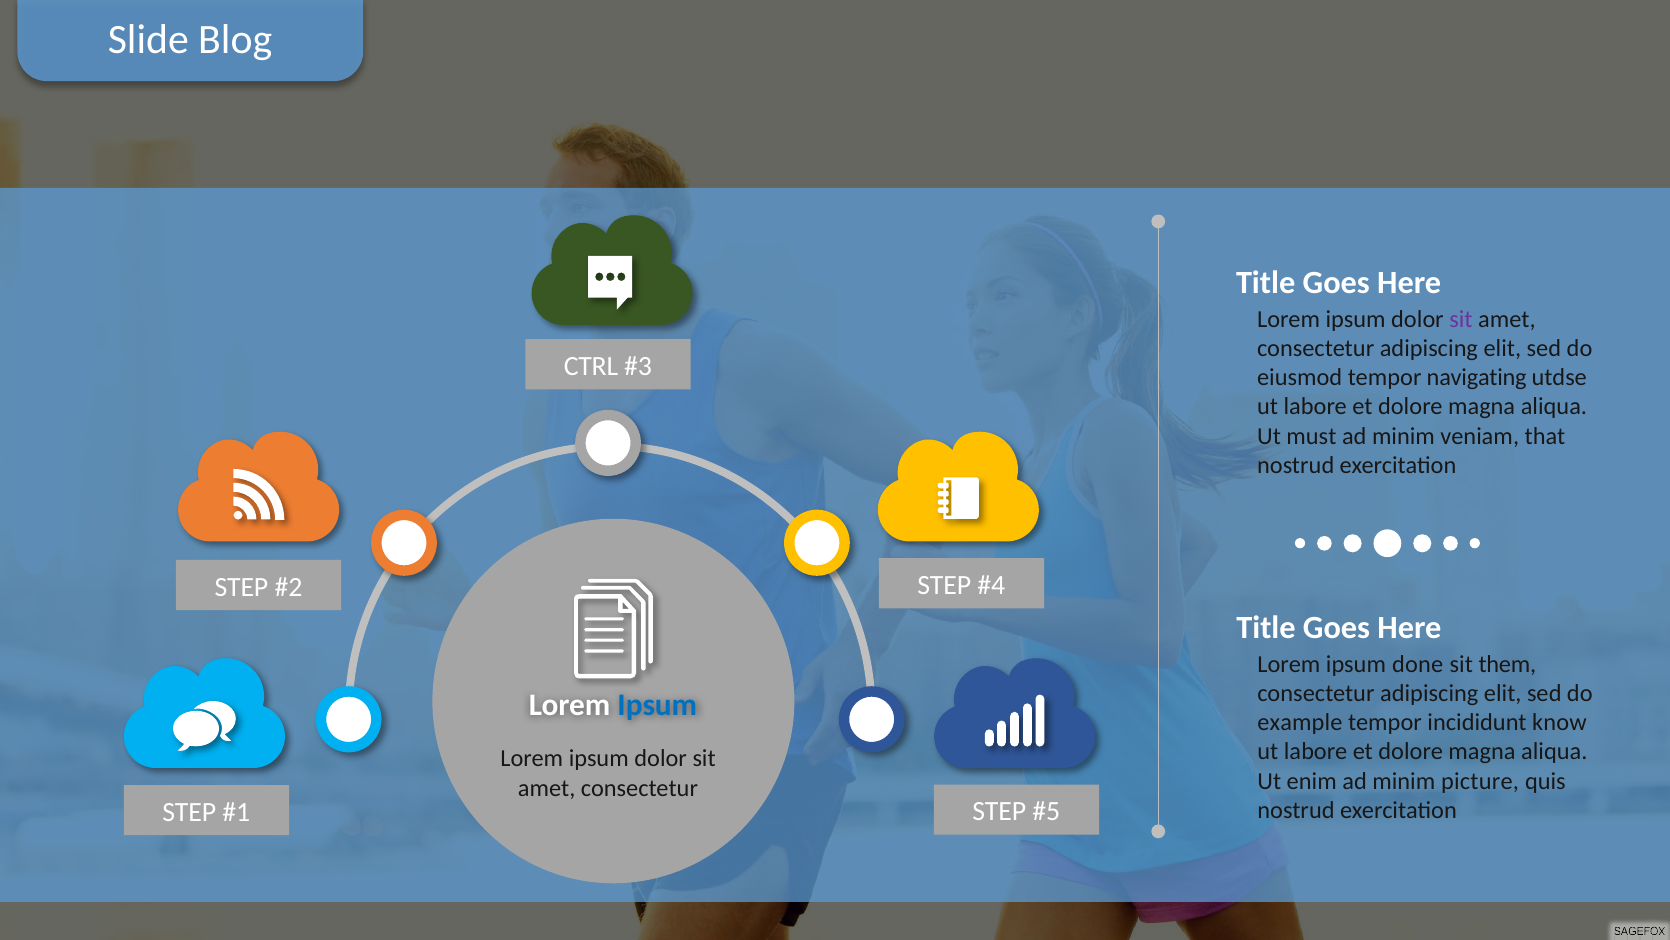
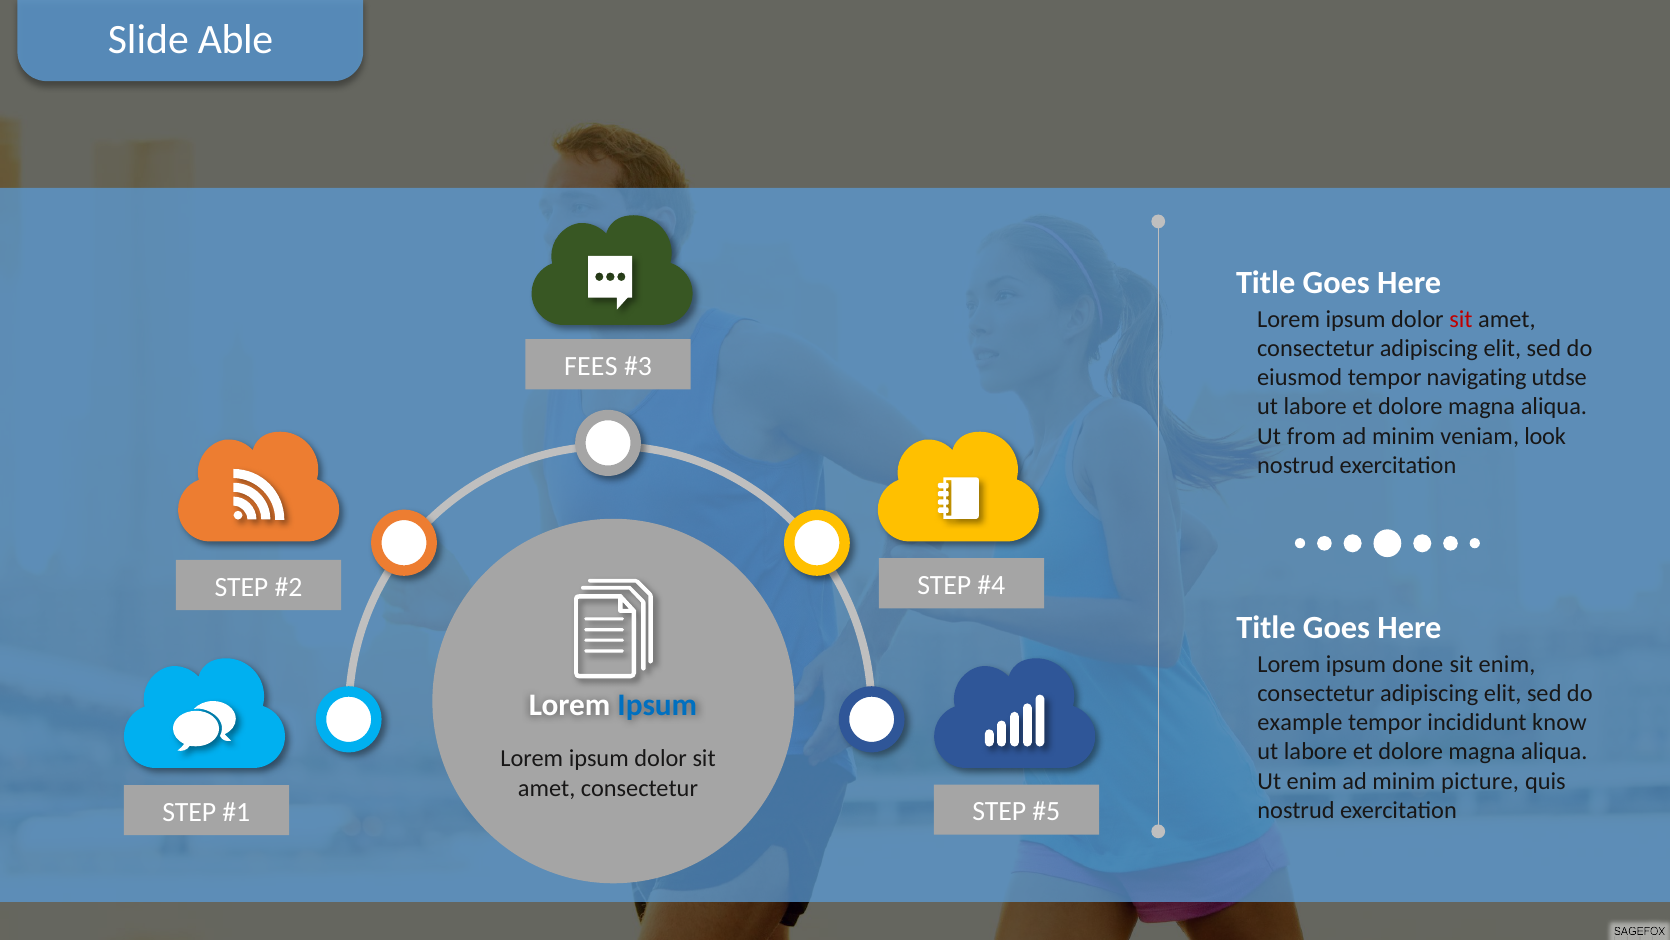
Blog: Blog -> Able (235, 39)
sit colour: purple -> red (1461, 319)
CTRL: CTRL -> FEES (591, 366)
must: must -> from (1311, 436)
that: that -> look (1545, 436)
sit them: them -> enim (1507, 664)
